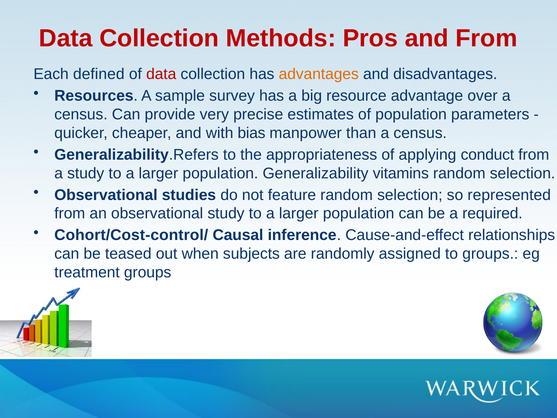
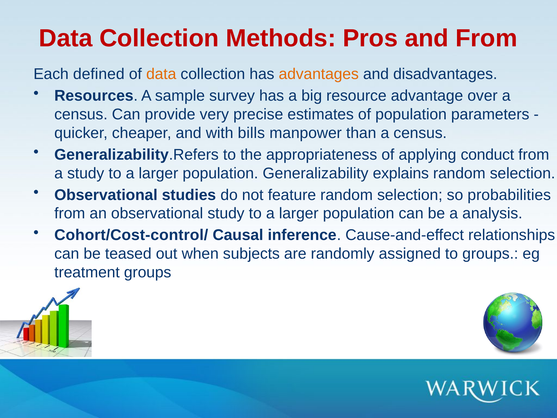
data colour: red -> orange (161, 74)
bias: bias -> bills (251, 133)
vitamins: vitamins -> explains (401, 173)
represented: represented -> probabilities (509, 195)
required: required -> analysis (492, 213)
